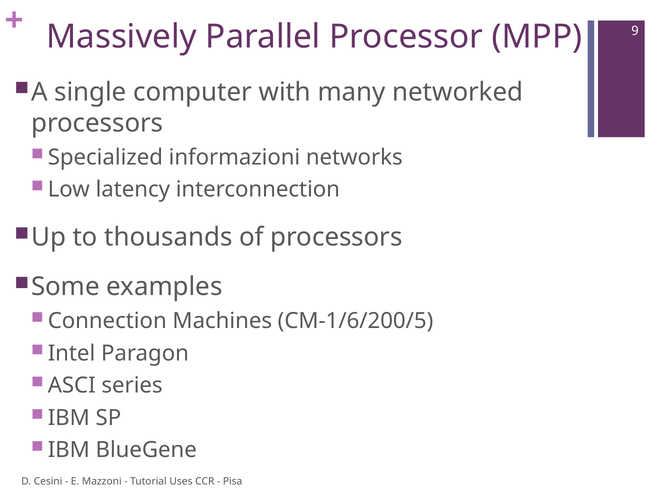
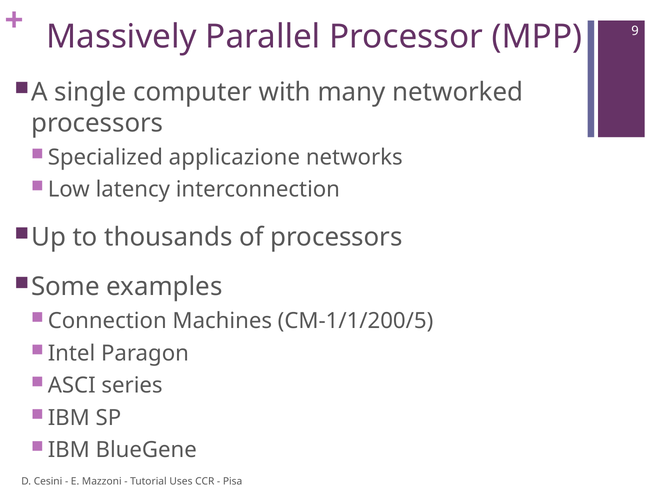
informazioni: informazioni -> applicazione (234, 157)
CM-1/6/200/5: CM-1/6/200/5 -> CM-1/1/200/5 (356, 321)
